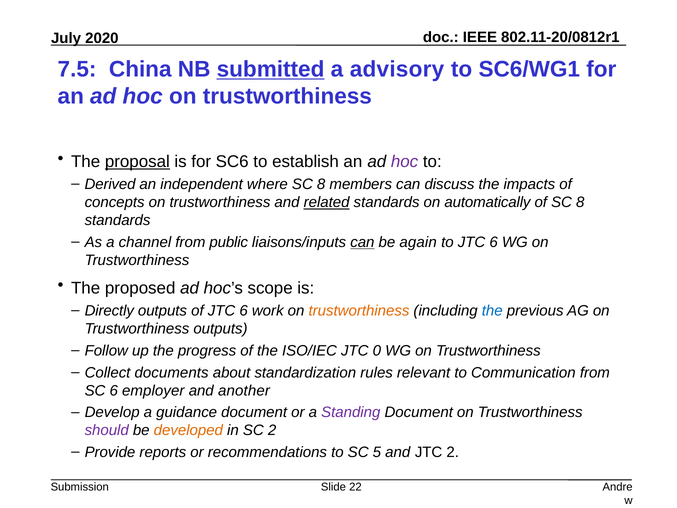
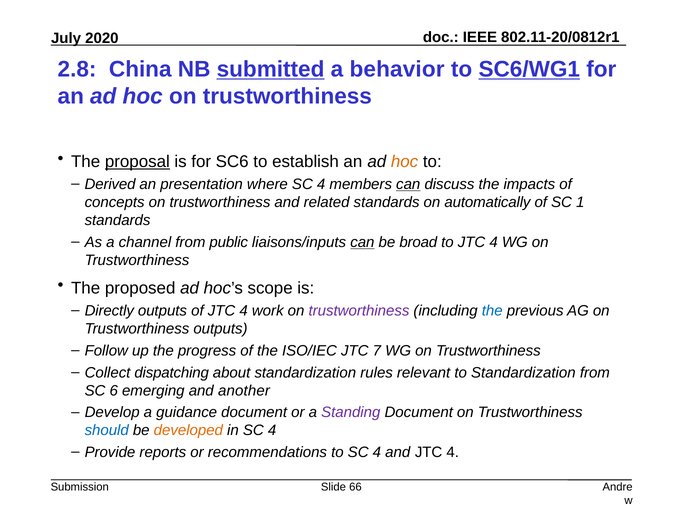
7.5: 7.5 -> 2.8 (77, 69)
advisory: advisory -> behavior (397, 69)
SC6/WG1 underline: none -> present (529, 69)
hoc colour: purple -> orange (405, 161)
independent: independent -> presentation (202, 184)
where SC 8: 8 -> 4 (321, 184)
can underline: none -> present (408, 184)
related underline: present -> none (327, 202)
of SC 8: 8 -> 1 (580, 202)
again: again -> broad (418, 242)
to JTC 6: 6 -> 4 (494, 242)
of JTC 6: 6 -> 4 (244, 311)
trustworthiness colour: orange -> purple (359, 311)
0: 0 -> 7 (377, 351)
documents: documents -> dispatching (172, 372)
to Communication: Communication -> Standardization (523, 372)
employer: employer -> emerging (153, 390)
should colour: purple -> blue (107, 430)
in SC 2: 2 -> 4 (272, 430)
to SC 5: 5 -> 4 (377, 452)
and JTC 2: 2 -> 4 (453, 452)
22: 22 -> 66 (355, 487)
